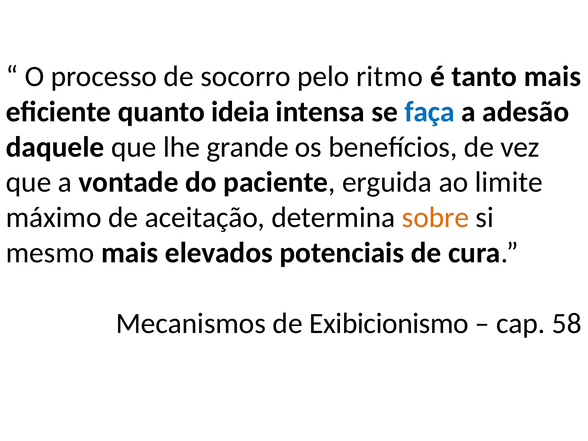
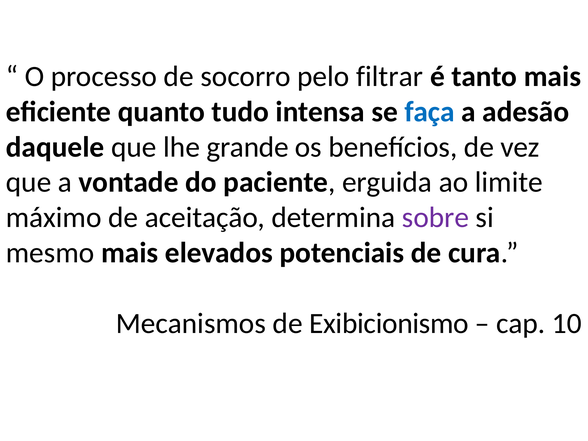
ritmo: ritmo -> filtrar (390, 76)
ideia: ideia -> tudo (240, 112)
sobre colour: orange -> purple (435, 218)
58: 58 -> 10 (567, 323)
